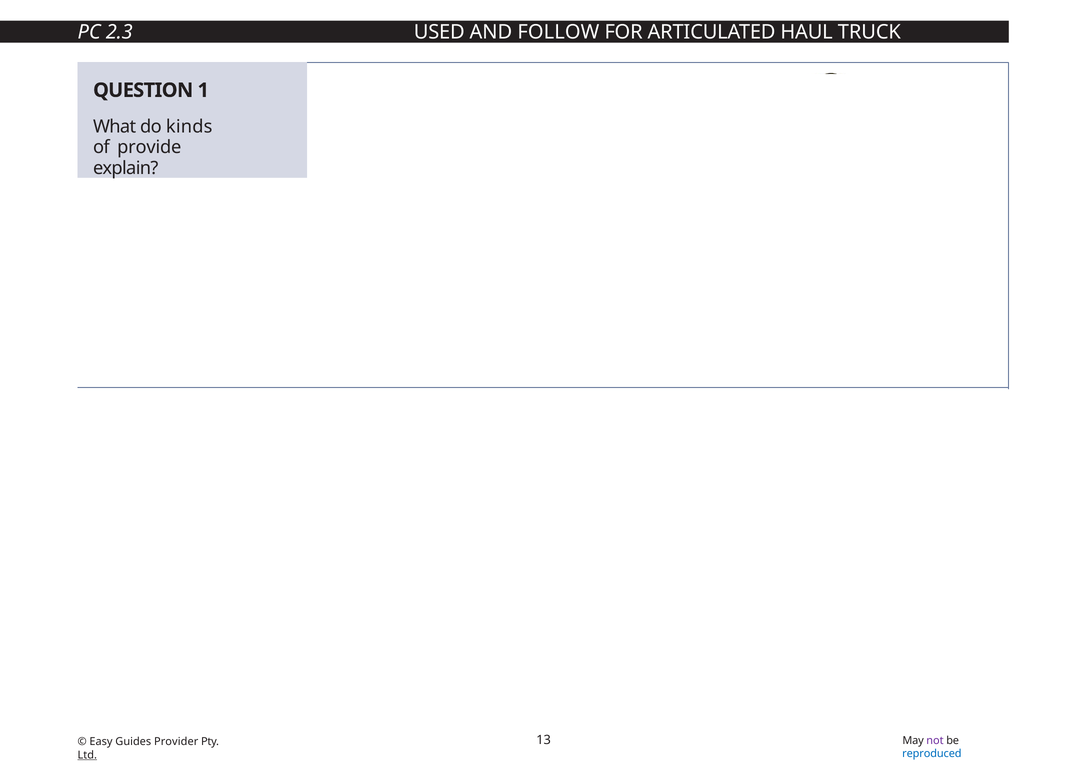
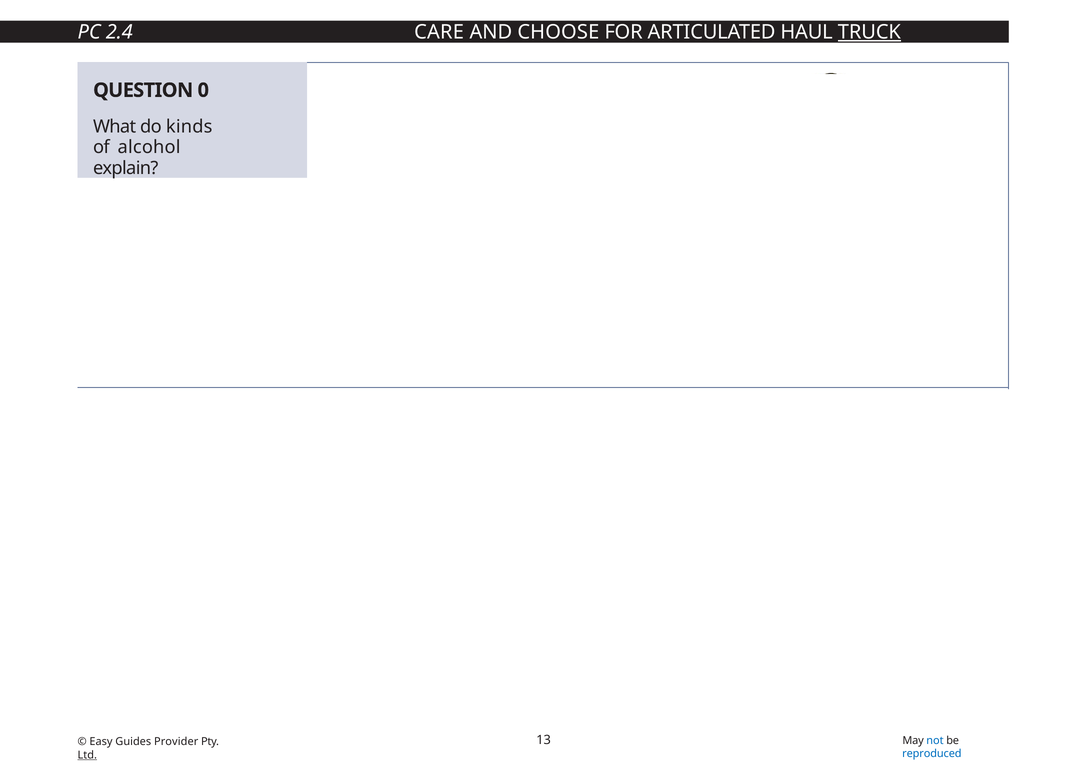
2.3: 2.3 -> 2.4 (119, 32)
USED: USED -> CARE (439, 32)
AND FOLLOW: FOLLOW -> CHOOSE (558, 32)
TRUCK underline: none -> present (869, 32)
1: 1 -> 0 (203, 90)
of provide: provide -> alcohol (149, 147)
not colour: purple -> blue (935, 740)
